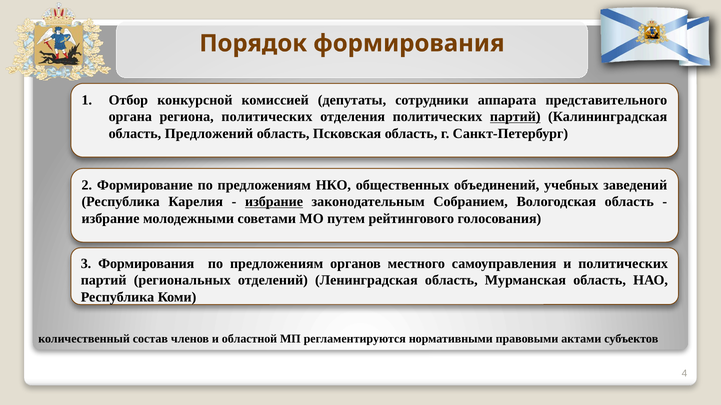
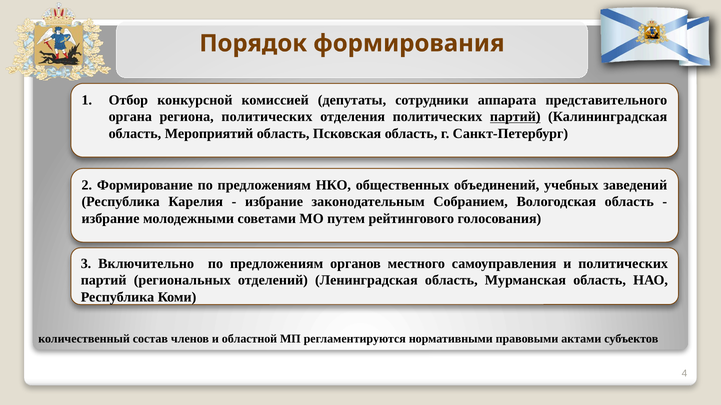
Предложений: Предложений -> Мероприятий (209, 134)
избрание underline: present -> none (274, 202)
3 Формирования: Формирования -> Включительно (146, 264)
